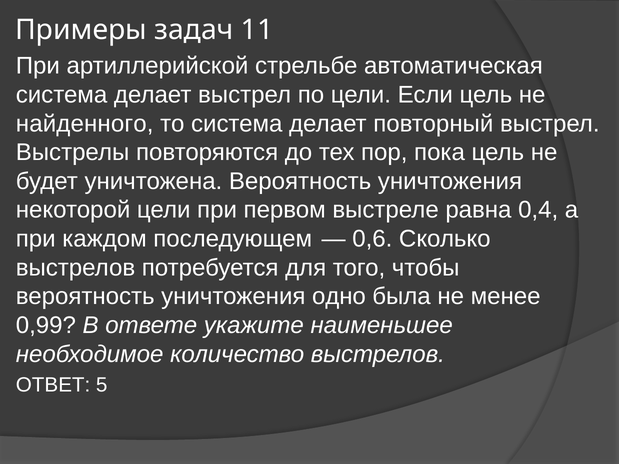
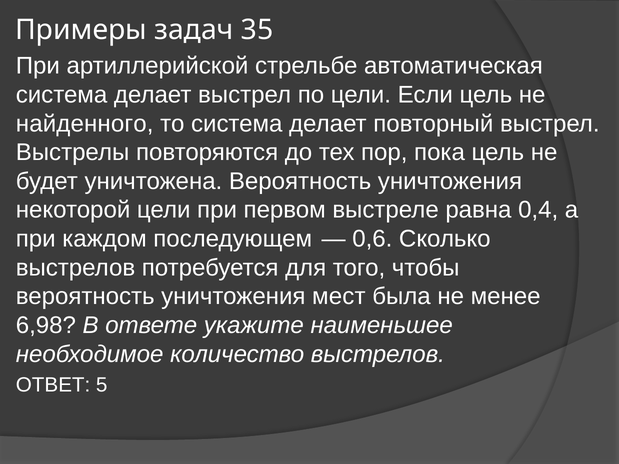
11: 11 -> 35 (257, 30)
одно: одно -> мест (339, 297)
0,99: 0,99 -> 6,98 (46, 325)
